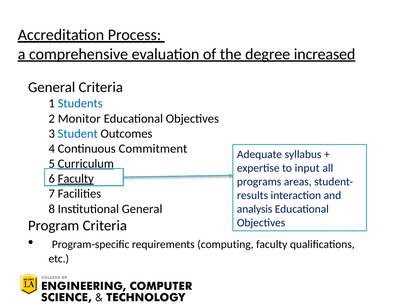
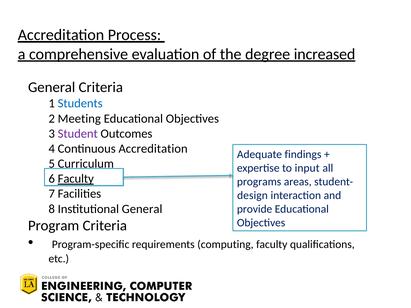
Monitor: Monitor -> Meeting (79, 119)
Student colour: blue -> purple (78, 134)
Continuous Commitment: Commitment -> Accreditation (153, 149)
syllabus: syllabus -> findings (303, 154)
Curriculum underline: present -> none (86, 164)
results: results -> design (252, 196)
analysis: analysis -> provide (255, 209)
